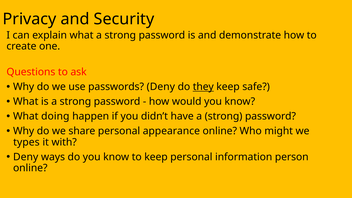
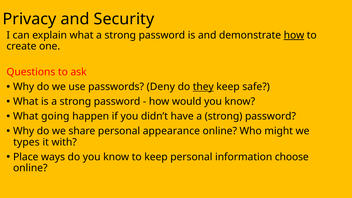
how underline: none -> present (294, 35)
doing: doing -> going (55, 116)
Deny: Deny -> Place (26, 157)
person: person -> choose (292, 157)
